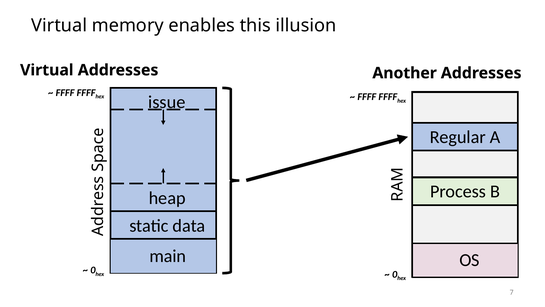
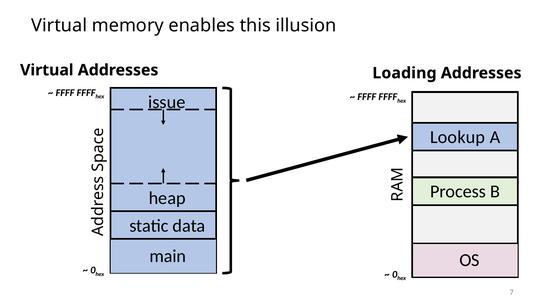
Another: Another -> Loading (404, 73)
Regular: Regular -> Lookup (458, 137)
